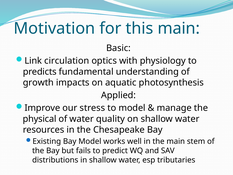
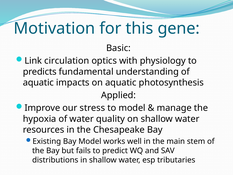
this main: main -> gene (179, 28)
growth: growth -> aquatic (38, 82)
physical: physical -> hypoxia (40, 119)
